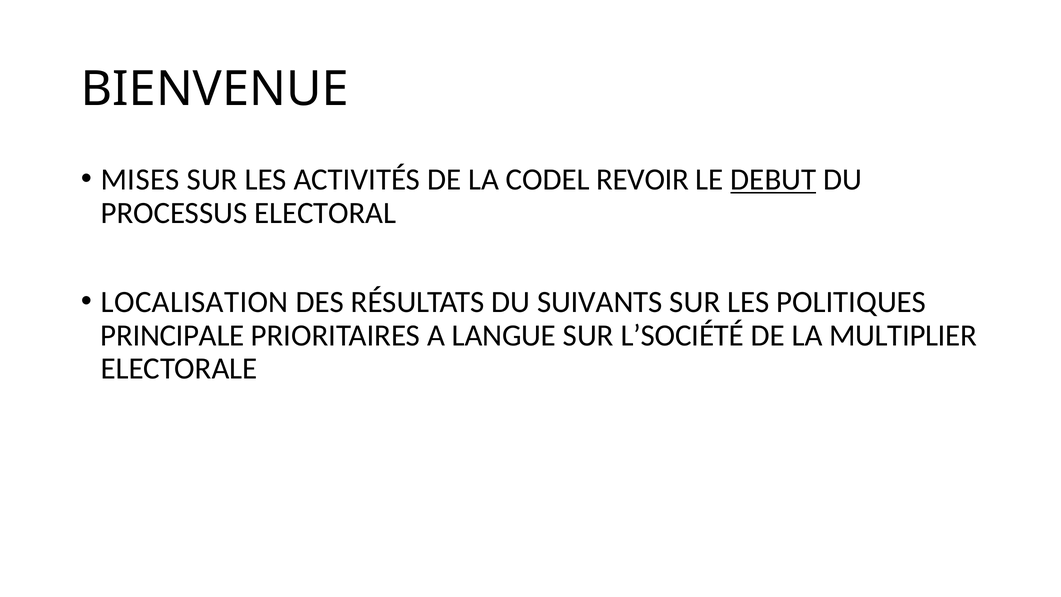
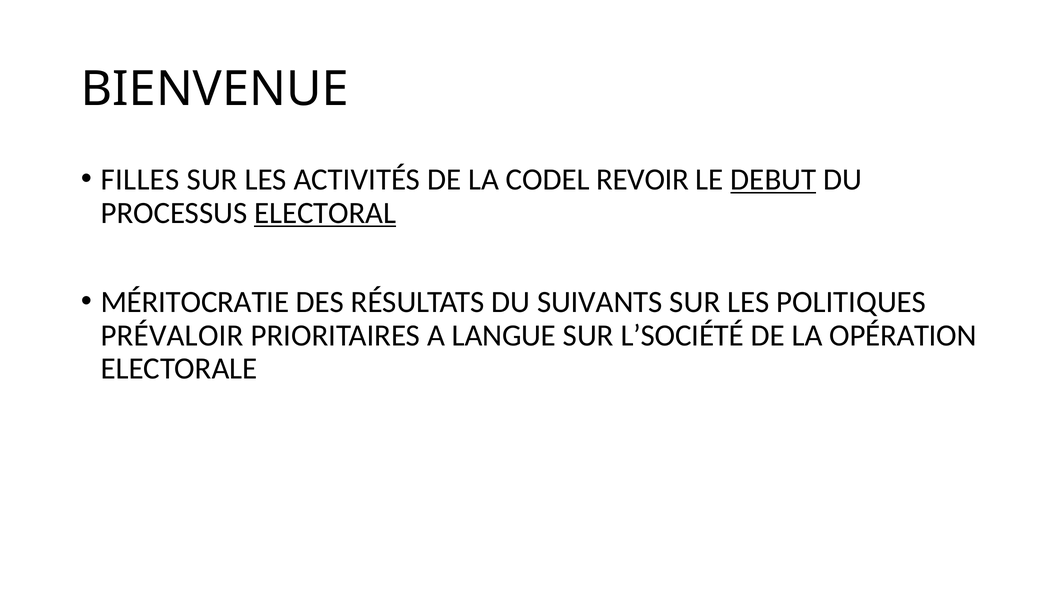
MISES: MISES -> FILLES (140, 179)
ELECTORAL underline: none -> present (325, 213)
LOCALISATION: LOCALISATION -> MÉRITOCRATIE (195, 302)
PRINCIPALE: PRINCIPALE -> PRÉVALOIR (172, 335)
MULTIPLIER: MULTIPLIER -> OPÉRATION (903, 335)
